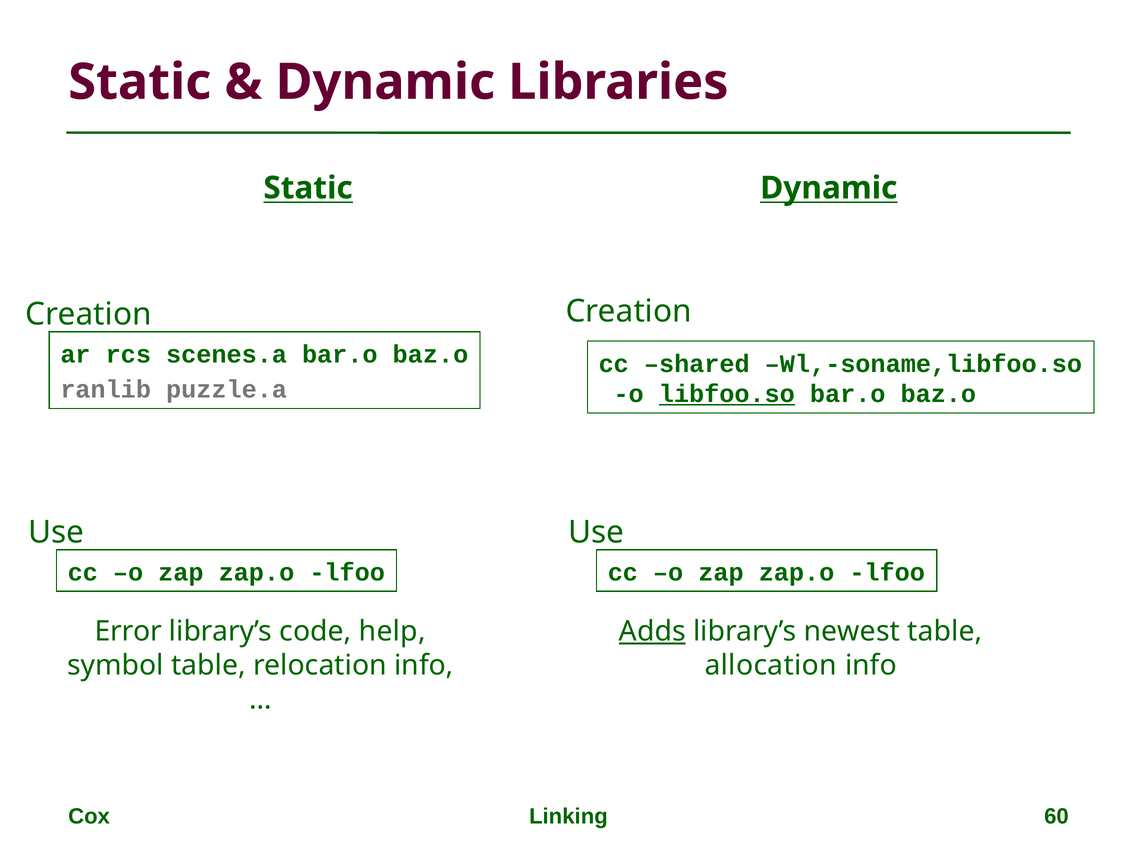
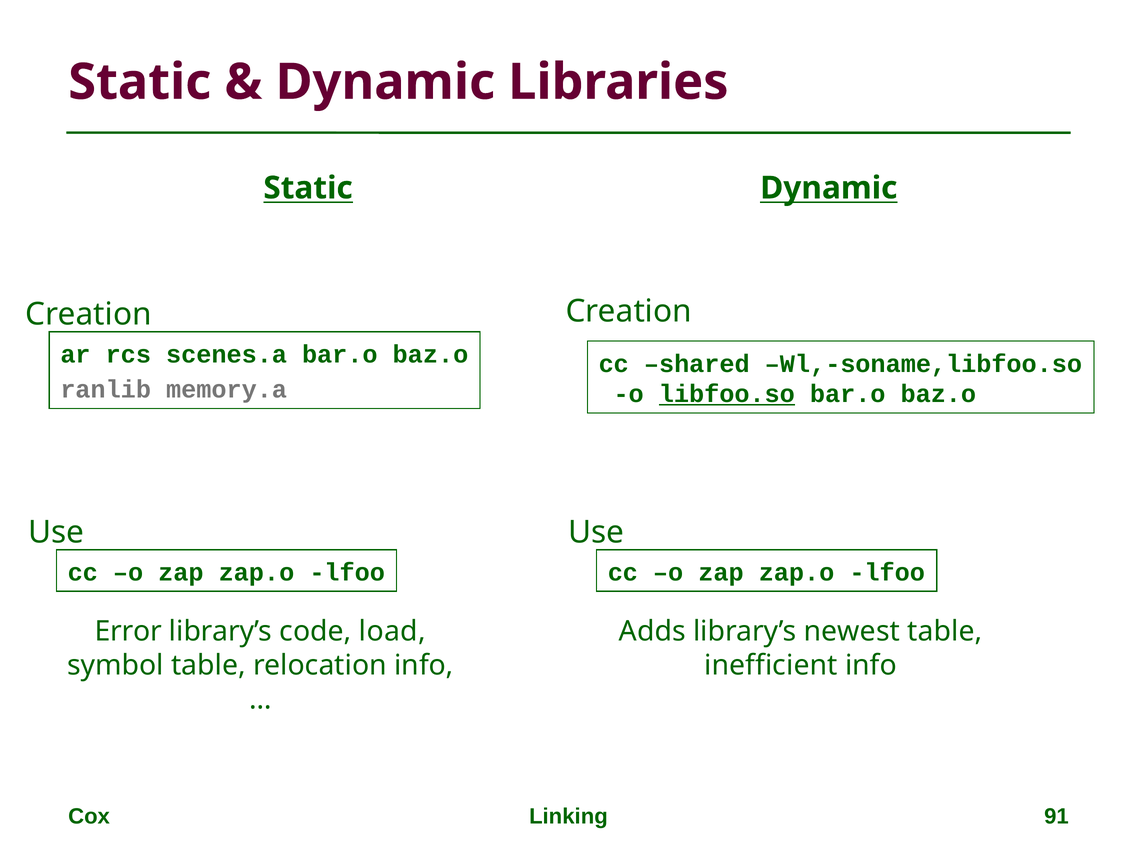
puzzle.a: puzzle.a -> memory.a (227, 389)
help: help -> load (392, 631)
Adds underline: present -> none (652, 631)
allocation: allocation -> inefficient (771, 665)
60: 60 -> 91 (1056, 816)
